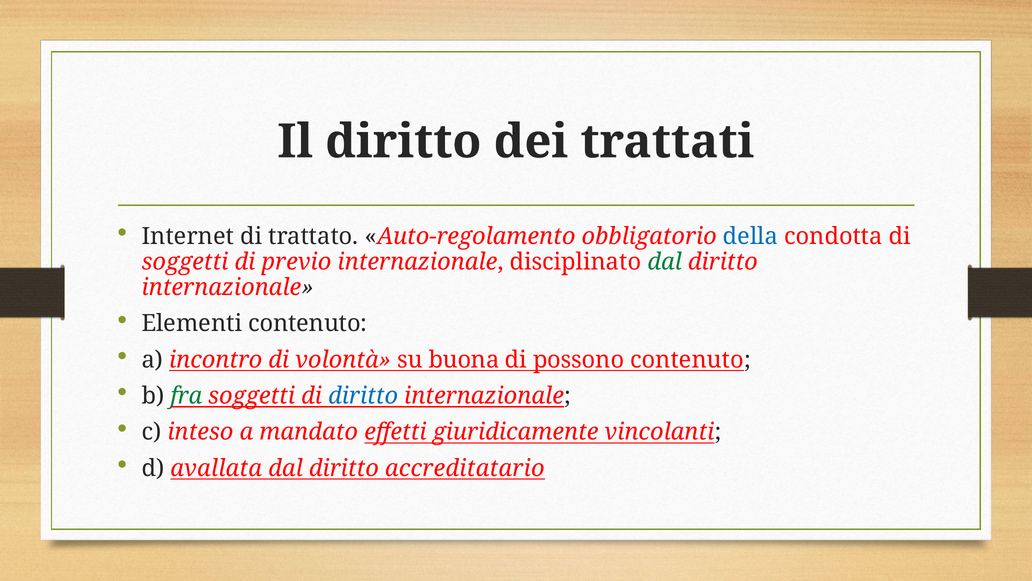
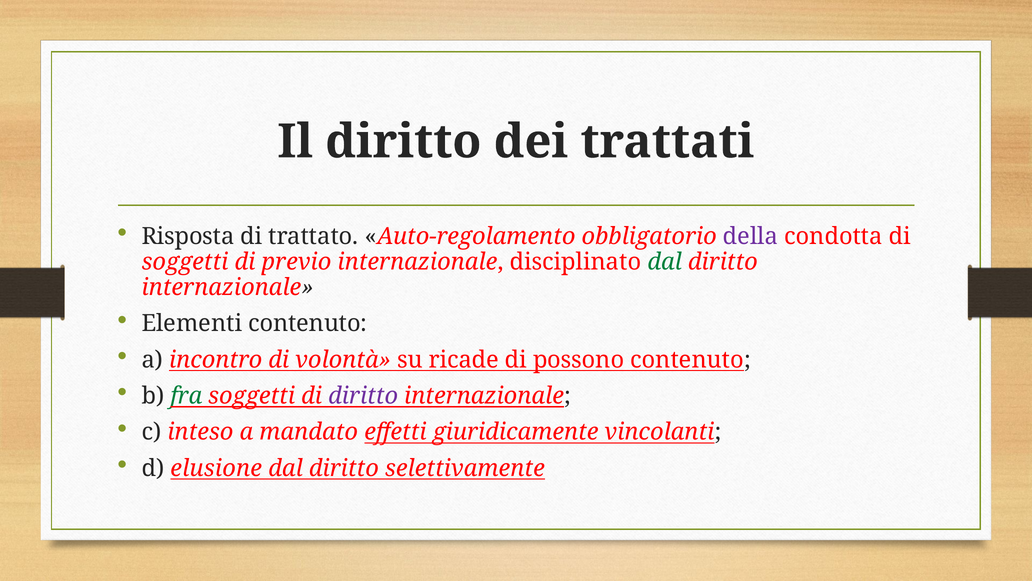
Internet: Internet -> Risposta (188, 236)
della colour: blue -> purple (751, 236)
buona: buona -> ricade (464, 360)
diritto colour: blue -> purple (363, 396)
avallata: avallata -> elusione (216, 468)
accreditatario: accreditatario -> selettivamente (465, 468)
